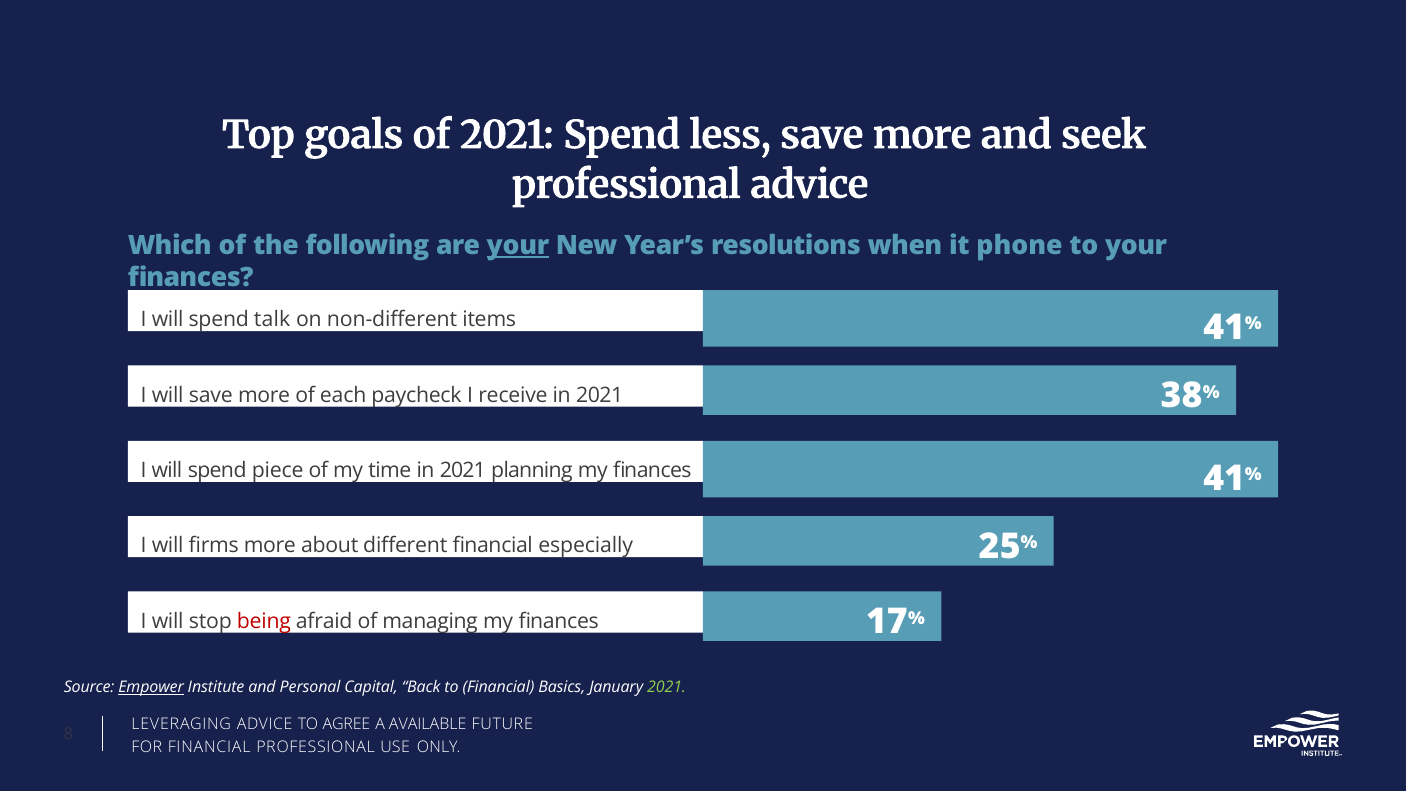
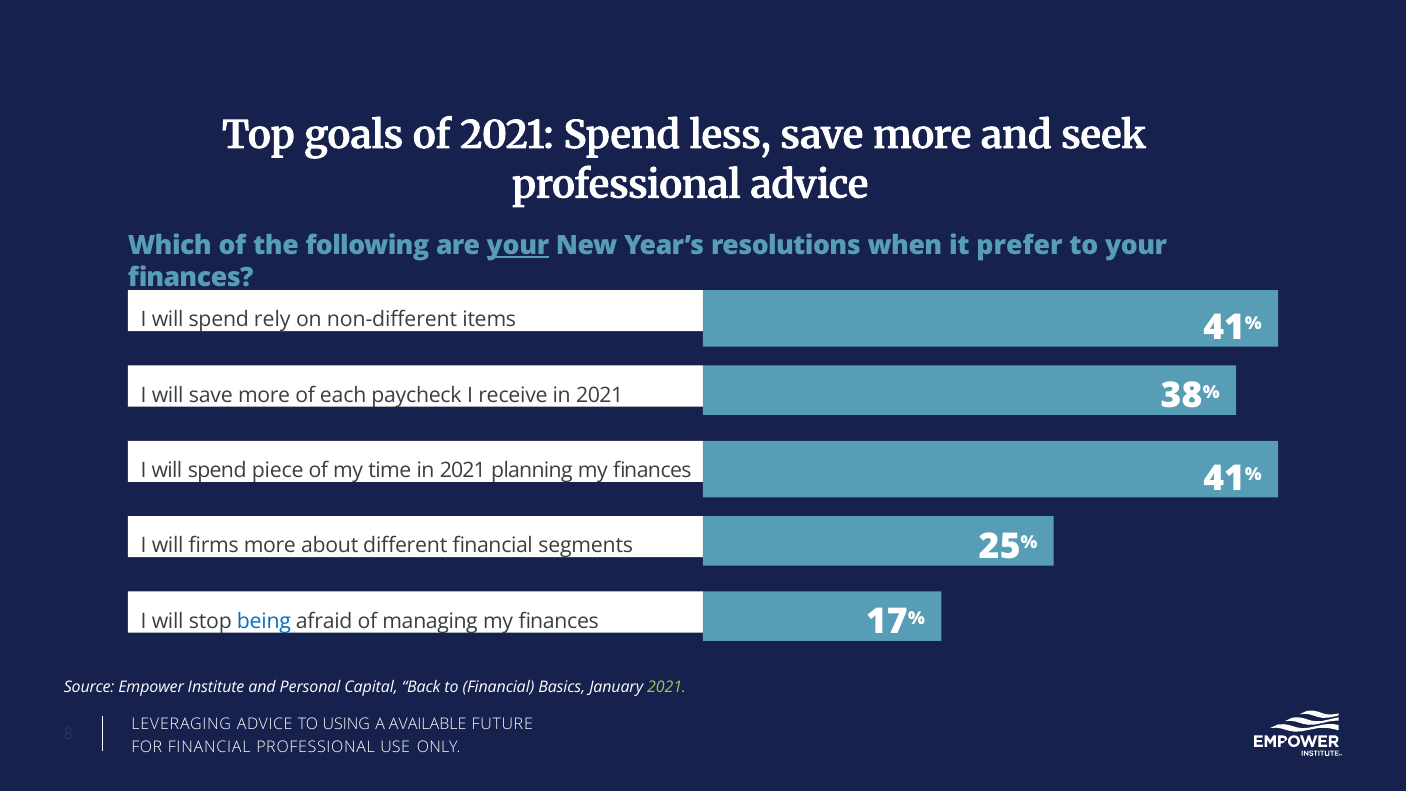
phone: phone -> prefer (1020, 246)
talk: talk -> rely (272, 320)
especially: especially -> segments (586, 546)
being colour: red -> blue (264, 621)
Empower underline: present -> none (151, 687)
AGREE: AGREE -> USING (346, 724)
